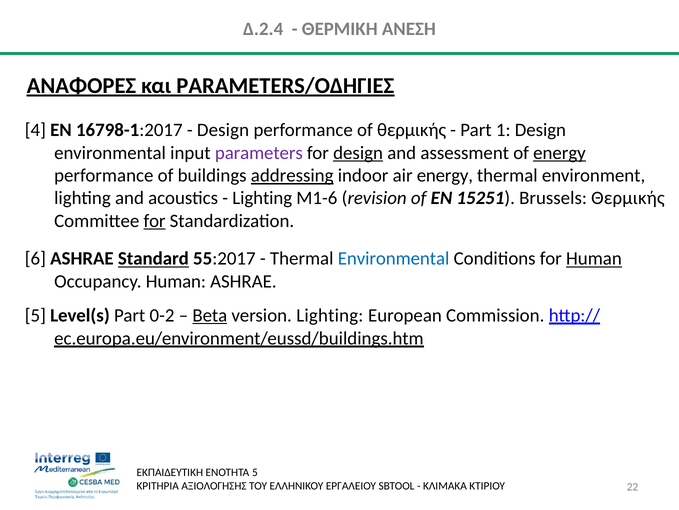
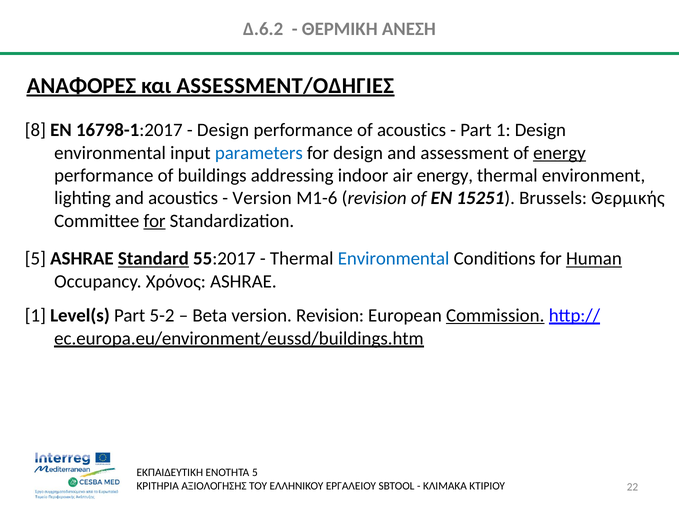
Δ.2.4: Δ.2.4 -> Δ.6.2 (263, 29)
PARAMETERS/ΟΔΗΓΙΕΣ: PARAMETERS/ΟΔΗΓΙΕΣ -> ASSESSMENT/ΟΔΗΓΙΕΣ (285, 86)
4: 4 -> 8 (35, 130)
of θερμικής: θερμικής -> acoustics (412, 130)
parameters colour: purple -> blue (259, 153)
design underline: present -> none (358, 153)
addressing underline: present -> none (292, 175)
Lighting: Lighting -> Version (262, 198)
6: 6 -> 5 (35, 258)
Occupancy Human: Human -> Χρόνος (176, 281)
5: 5 -> 1 (35, 315)
0-2: 0-2 -> 5-2 (162, 315)
Beta underline: present -> none (210, 315)
version Lighting: Lighting -> Revision (330, 315)
Commission underline: none -> present (495, 315)
